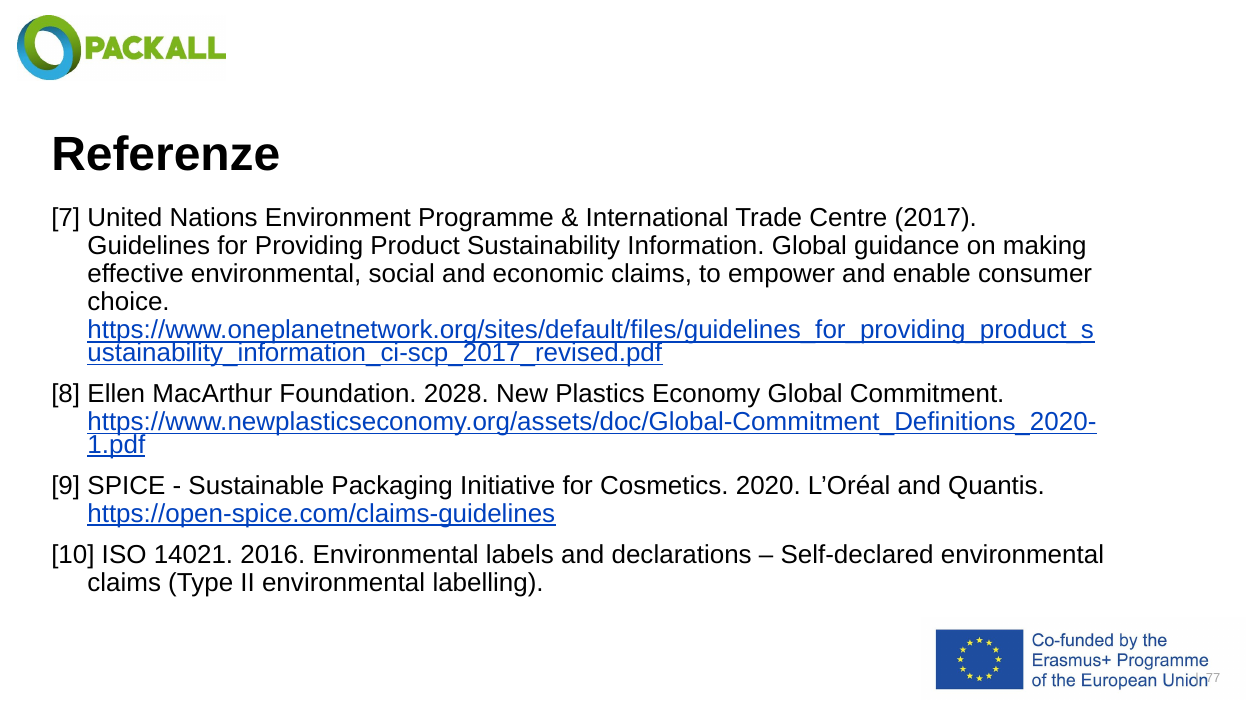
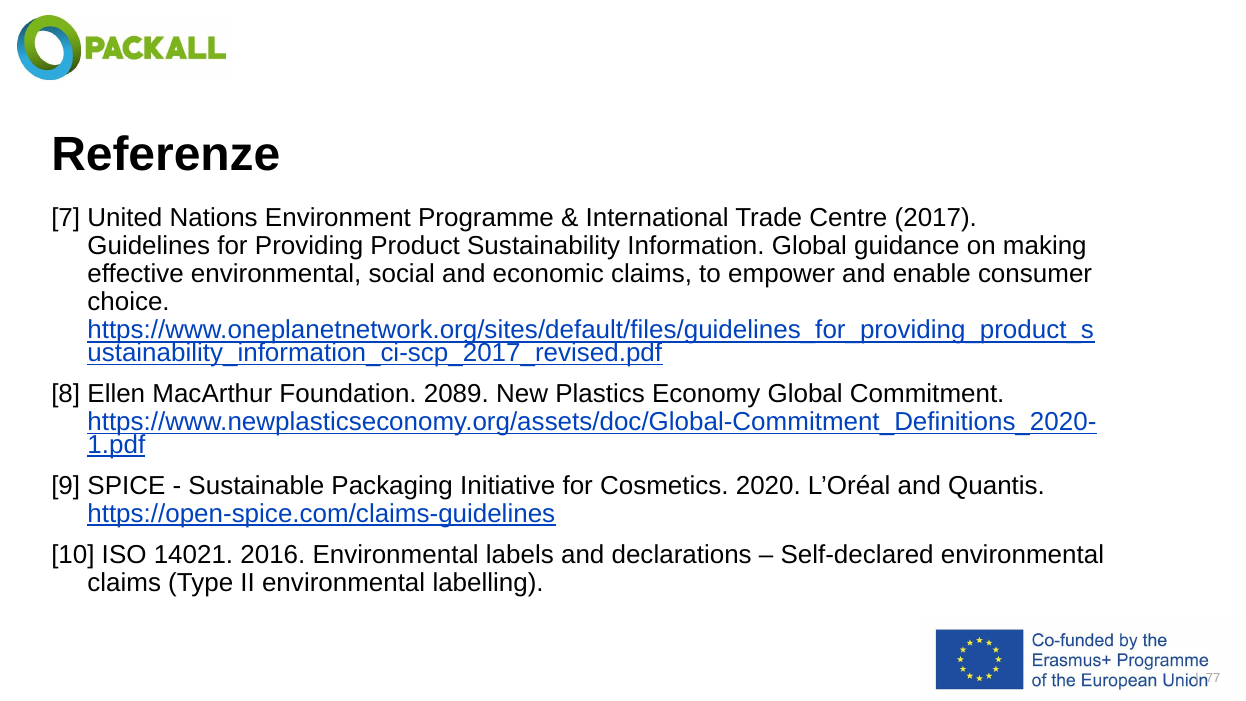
2028: 2028 -> 2089 (456, 394)
